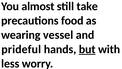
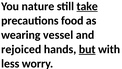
almost: almost -> nature (38, 6)
take underline: none -> present (87, 6)
prideful: prideful -> rejoiced (21, 49)
